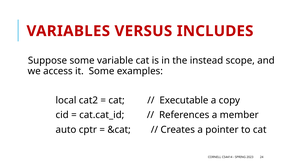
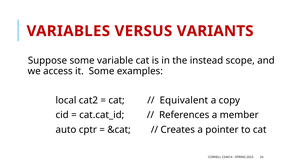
INCLUDES: INCLUDES -> VARIANTS (215, 31)
Executable: Executable -> Equivalent (184, 100)
